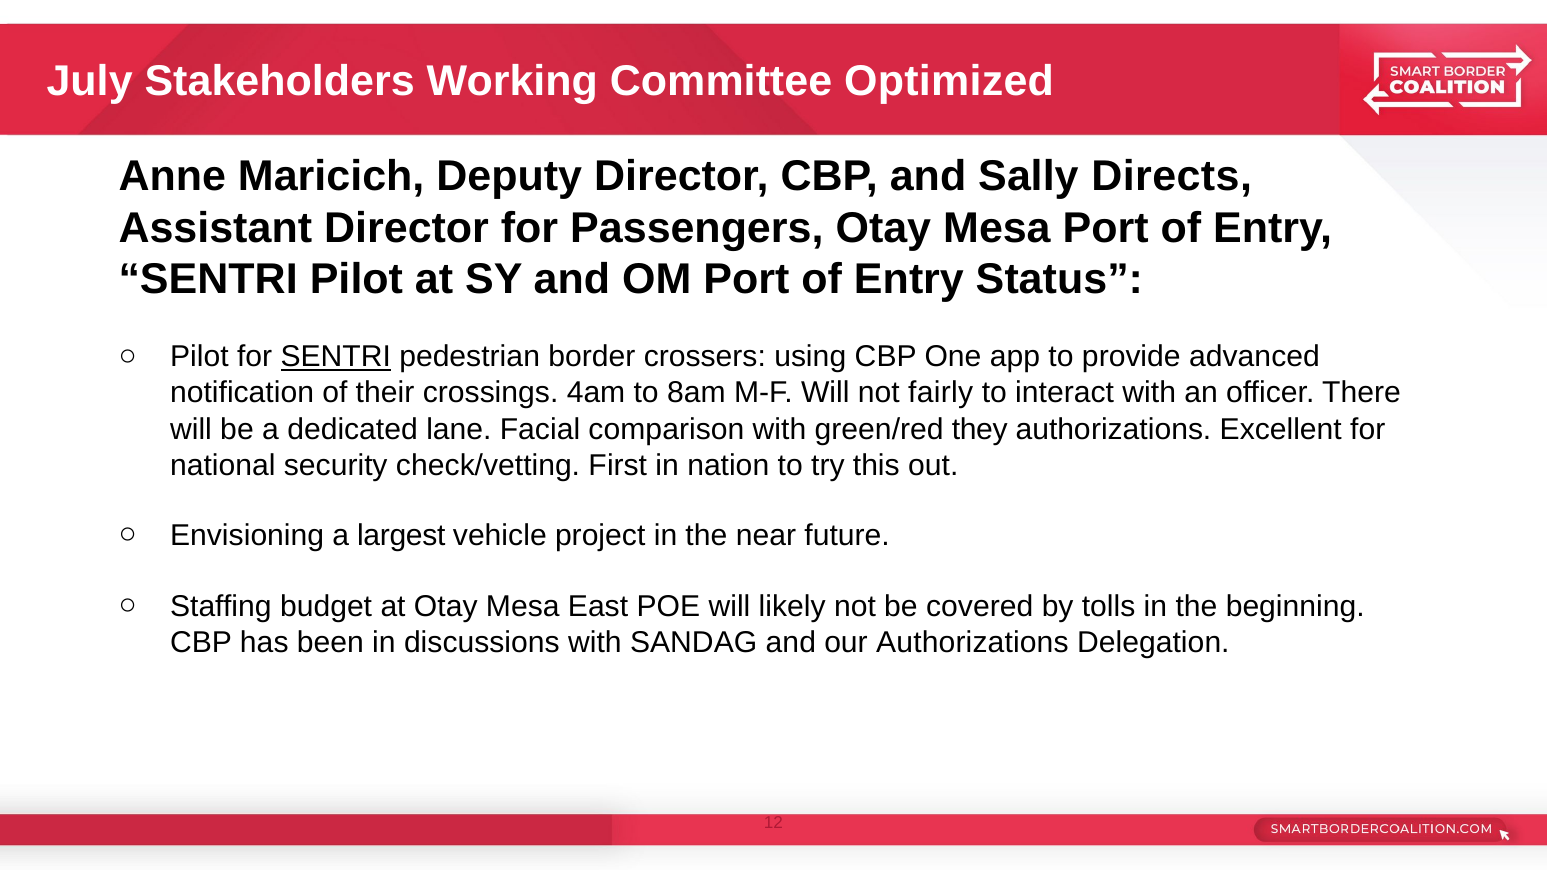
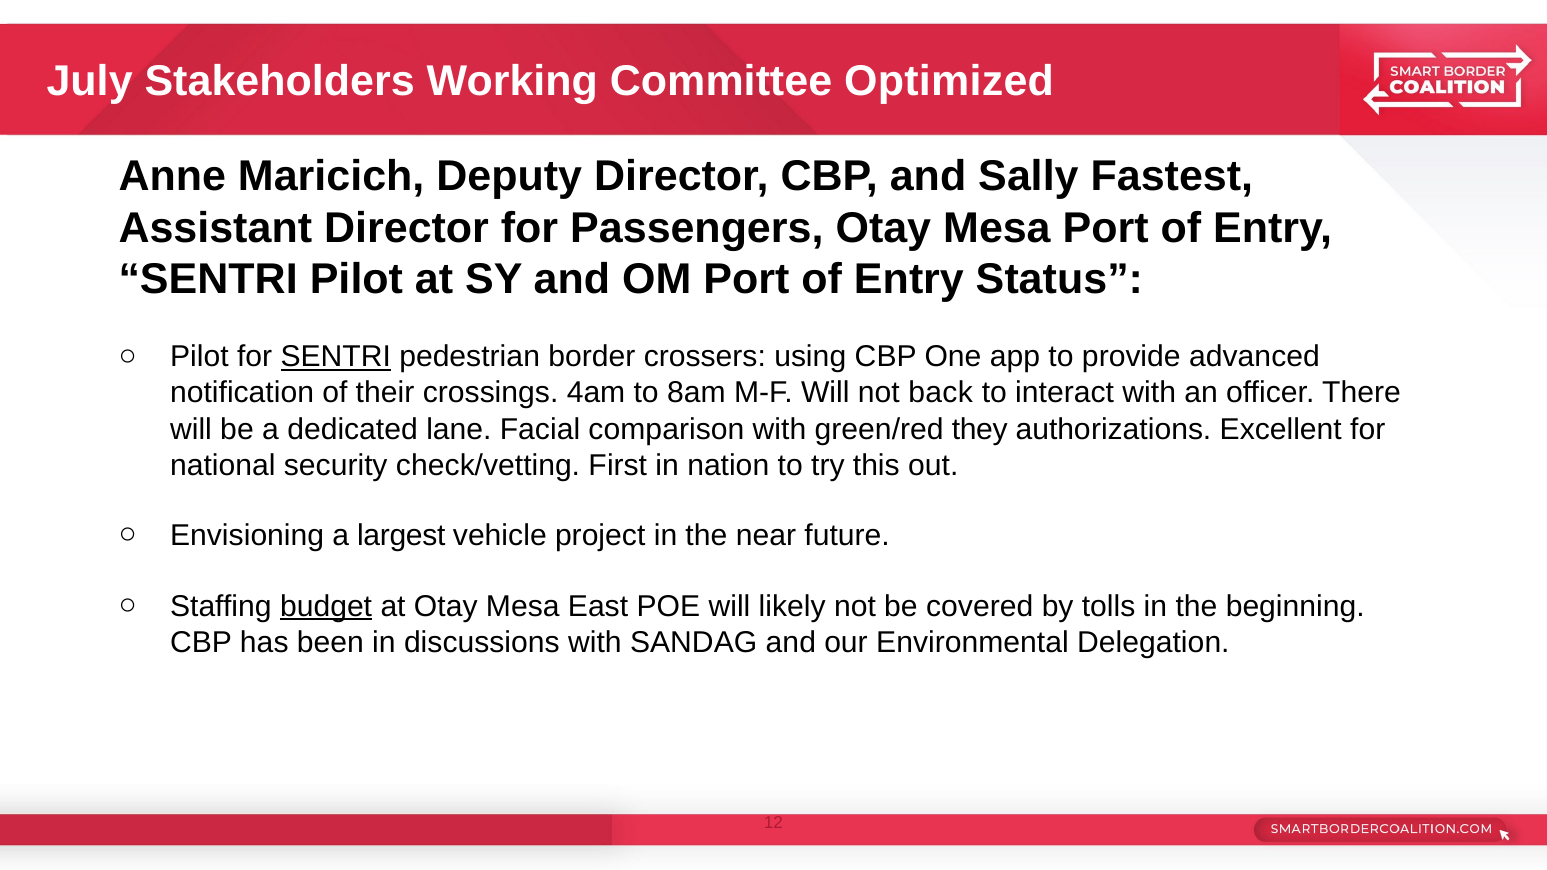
Directs: Directs -> Fastest (1172, 177)
fairly: fairly -> back (941, 393)
budget underline: none -> present (326, 606)
our Authorizations: Authorizations -> Environmental (973, 642)
